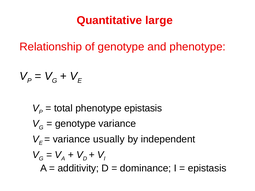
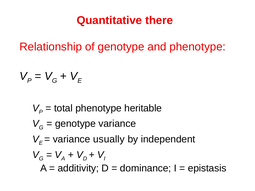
large: large -> there (159, 20)
phenotype epistasis: epistasis -> heritable (143, 108)
